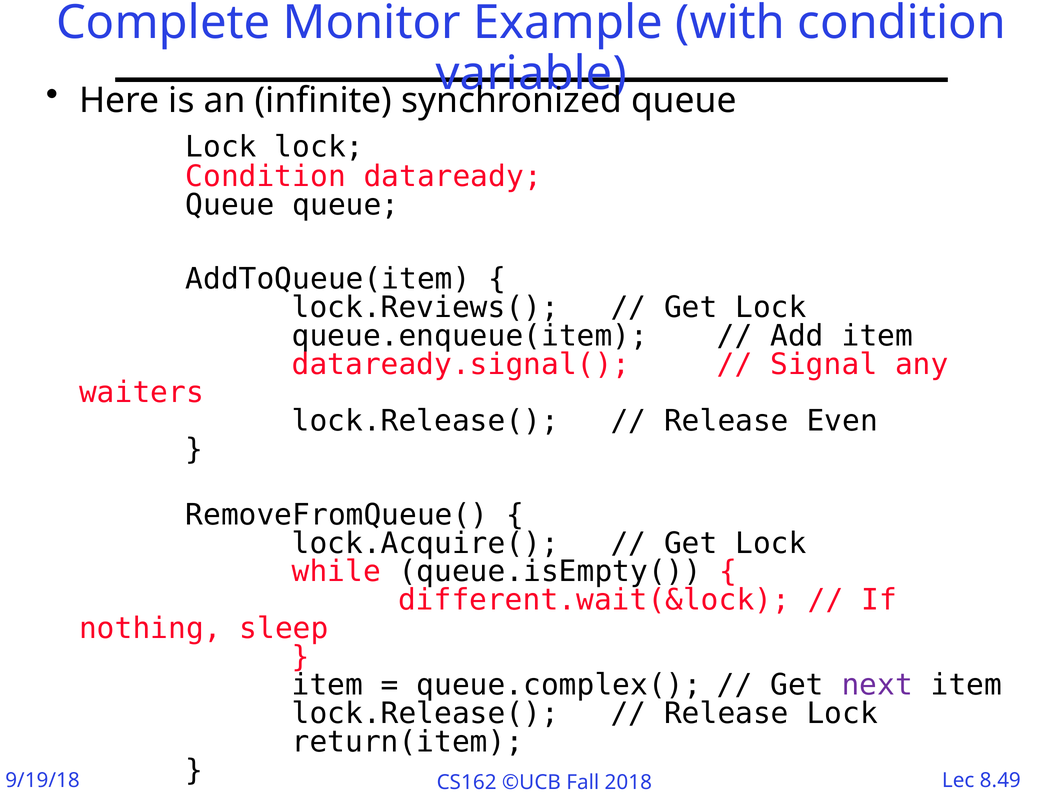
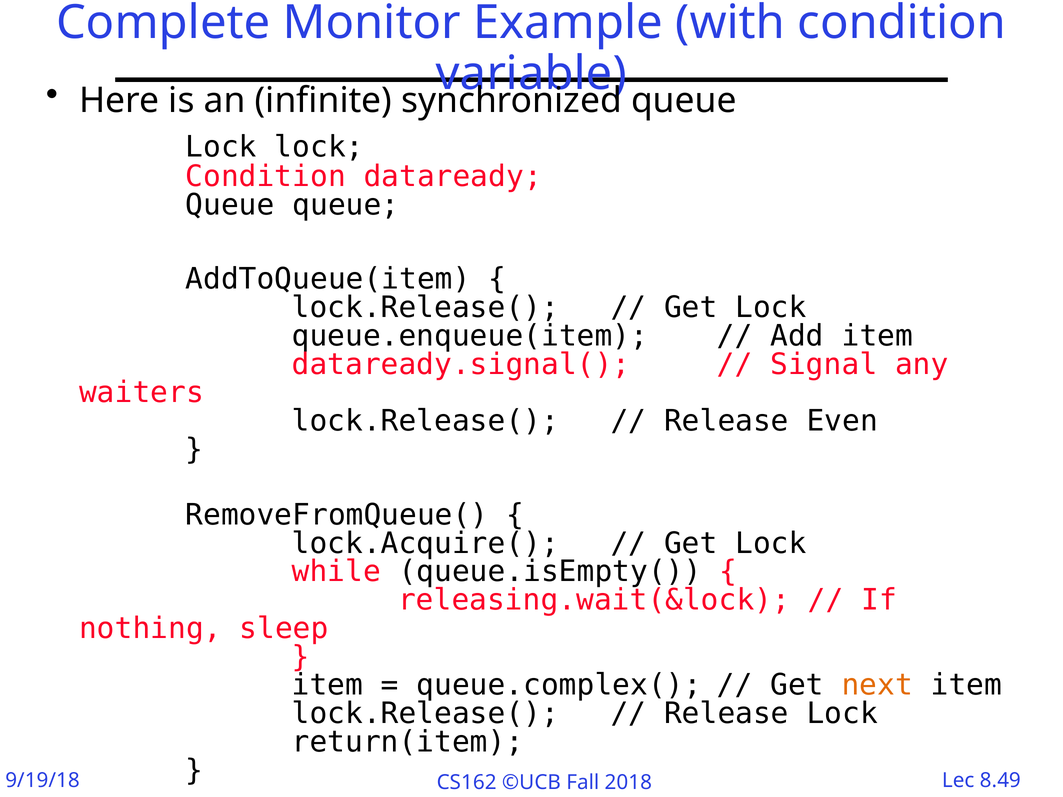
lock.Reviews(: lock.Reviews( -> lock.Release( (425, 308)
different.wait(&lock: different.wait(&lock -> releasing.wait(&lock (594, 600)
next colour: purple -> orange (877, 685)
